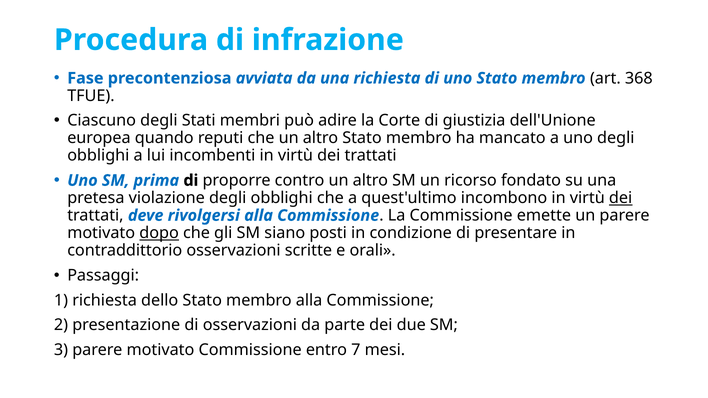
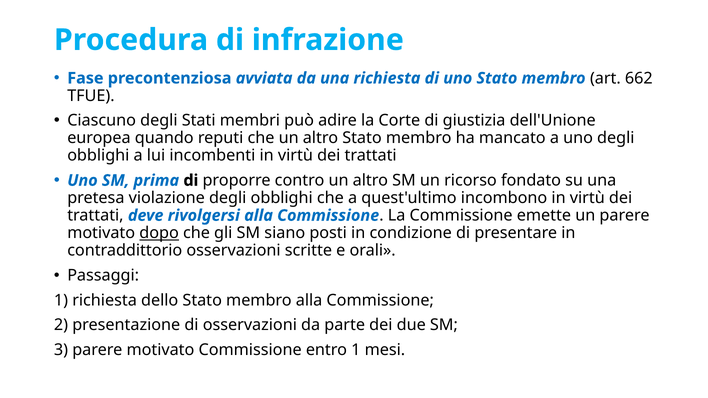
368: 368 -> 662 (639, 78)
dei underline: present -> none (621, 198)
entro 7: 7 -> 1 (356, 350)
